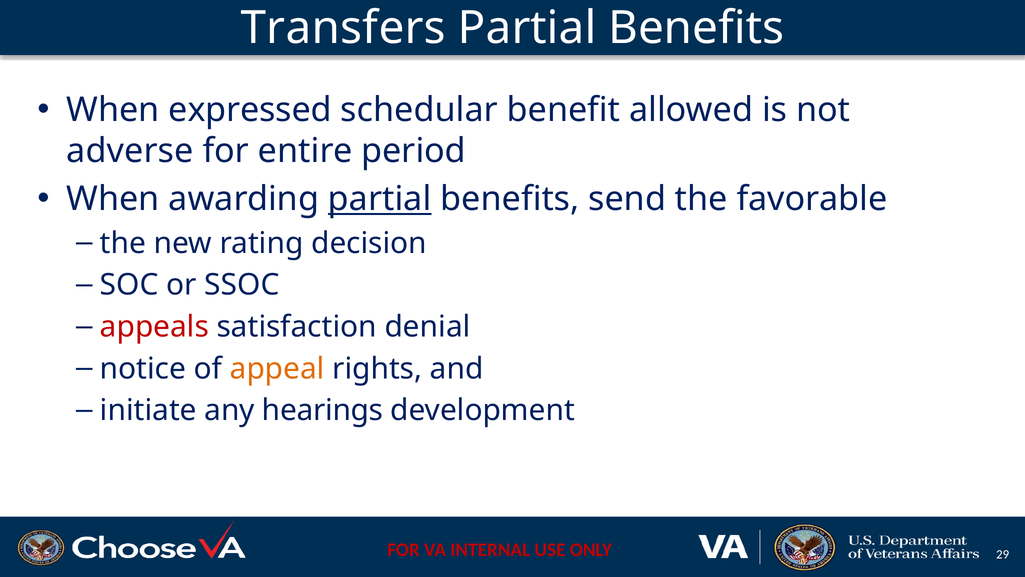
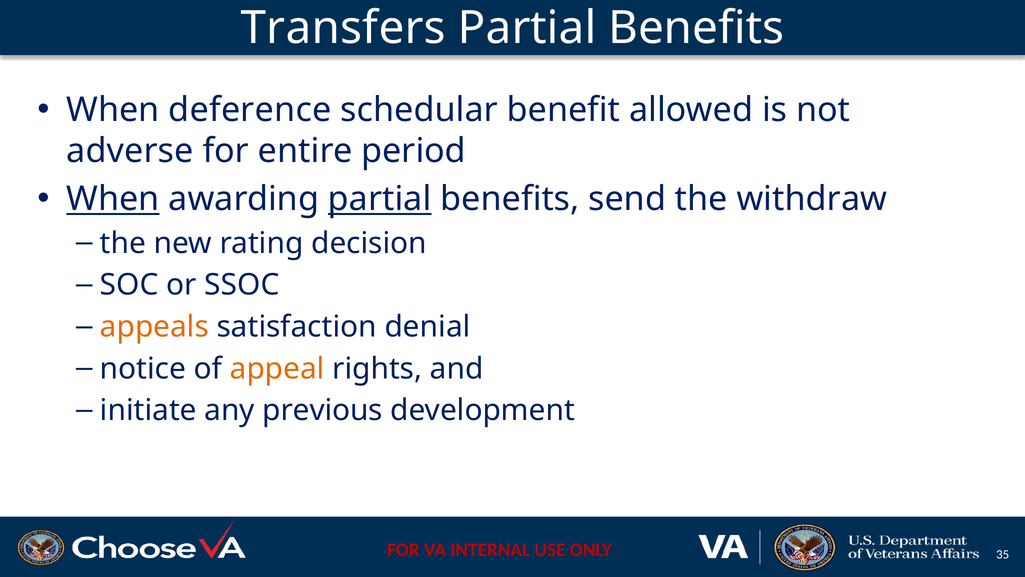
expressed: expressed -> deference (250, 110)
When underline: none -> present (113, 199)
favorable: favorable -> withdraw (812, 199)
appeals colour: red -> orange (154, 327)
hearings: hearings -> previous (323, 410)
29: 29 -> 35 (1003, 554)
